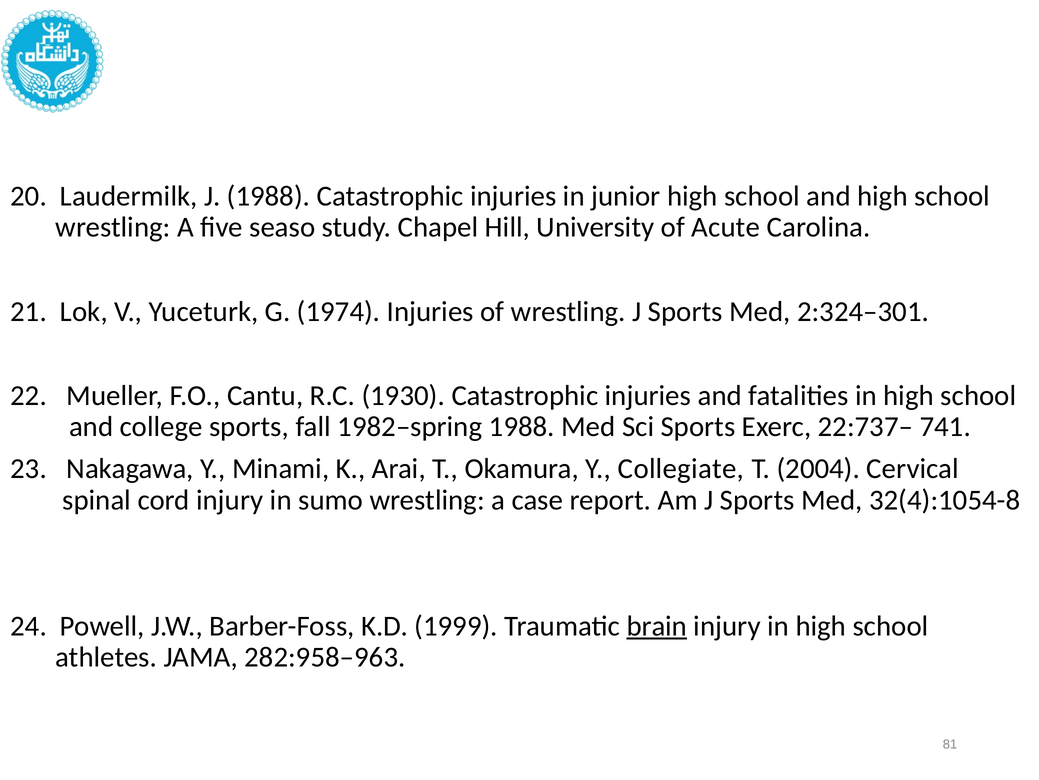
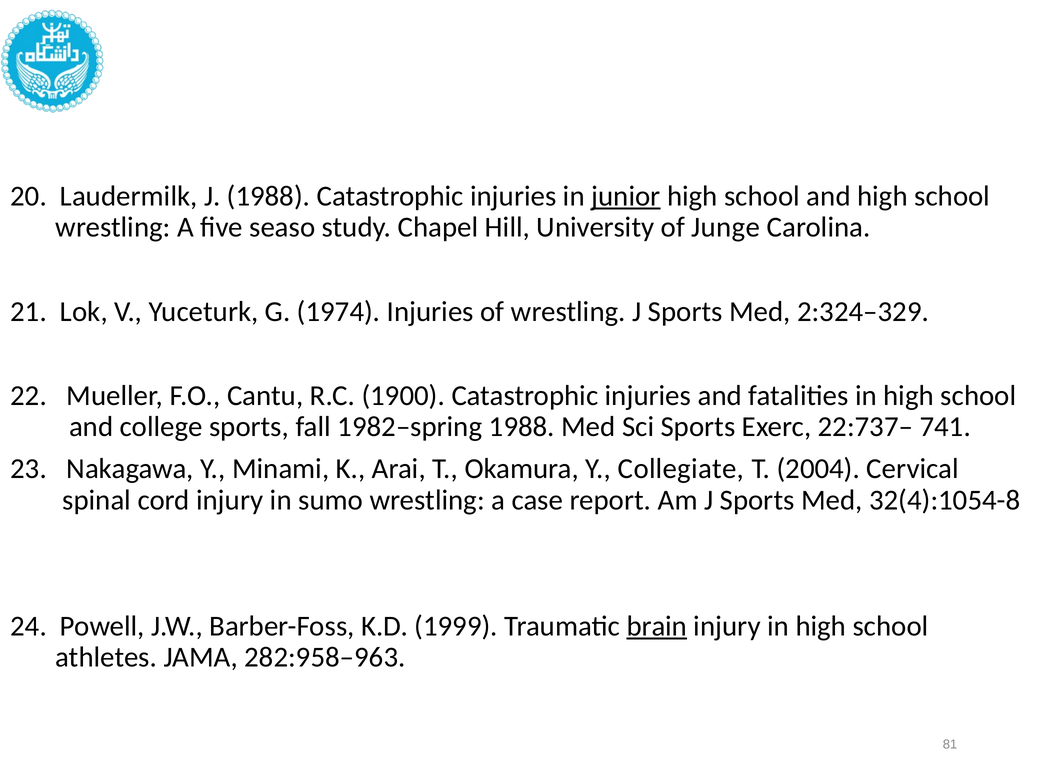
junior underline: none -> present (626, 196)
Acute: Acute -> Junge (726, 227)
2:324–301: 2:324–301 -> 2:324–329 (863, 311)
1930: 1930 -> 1900 (403, 395)
